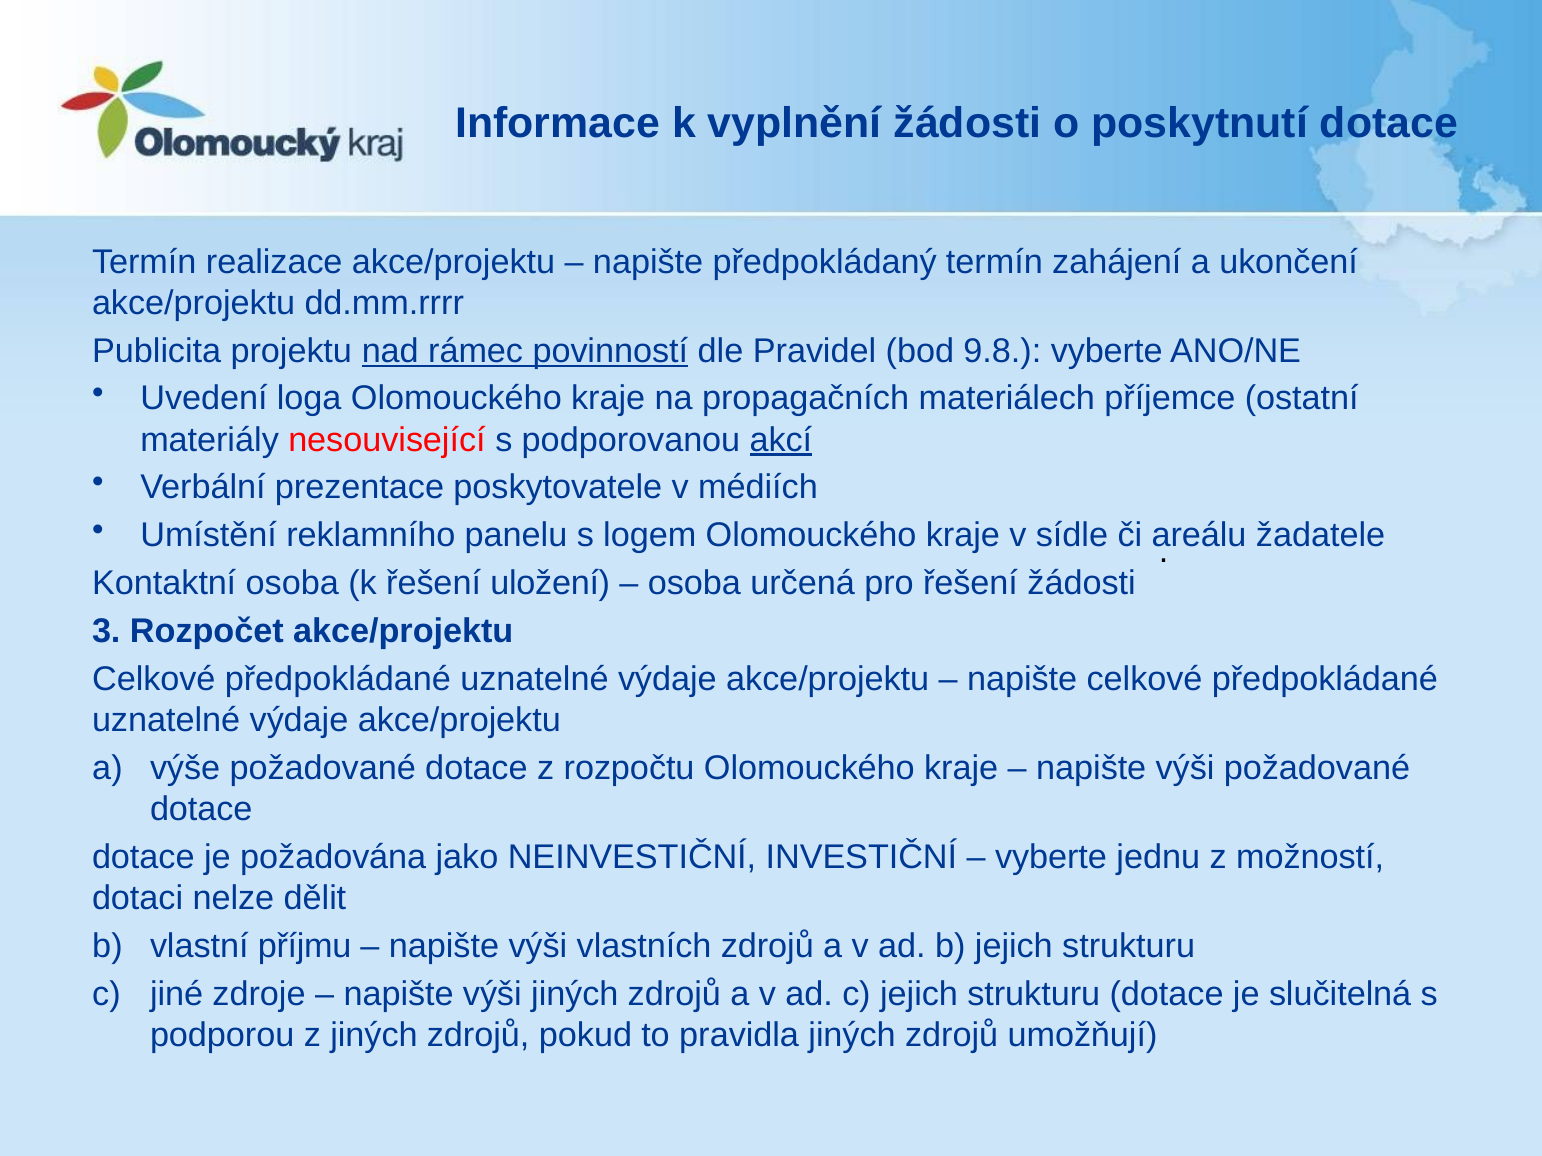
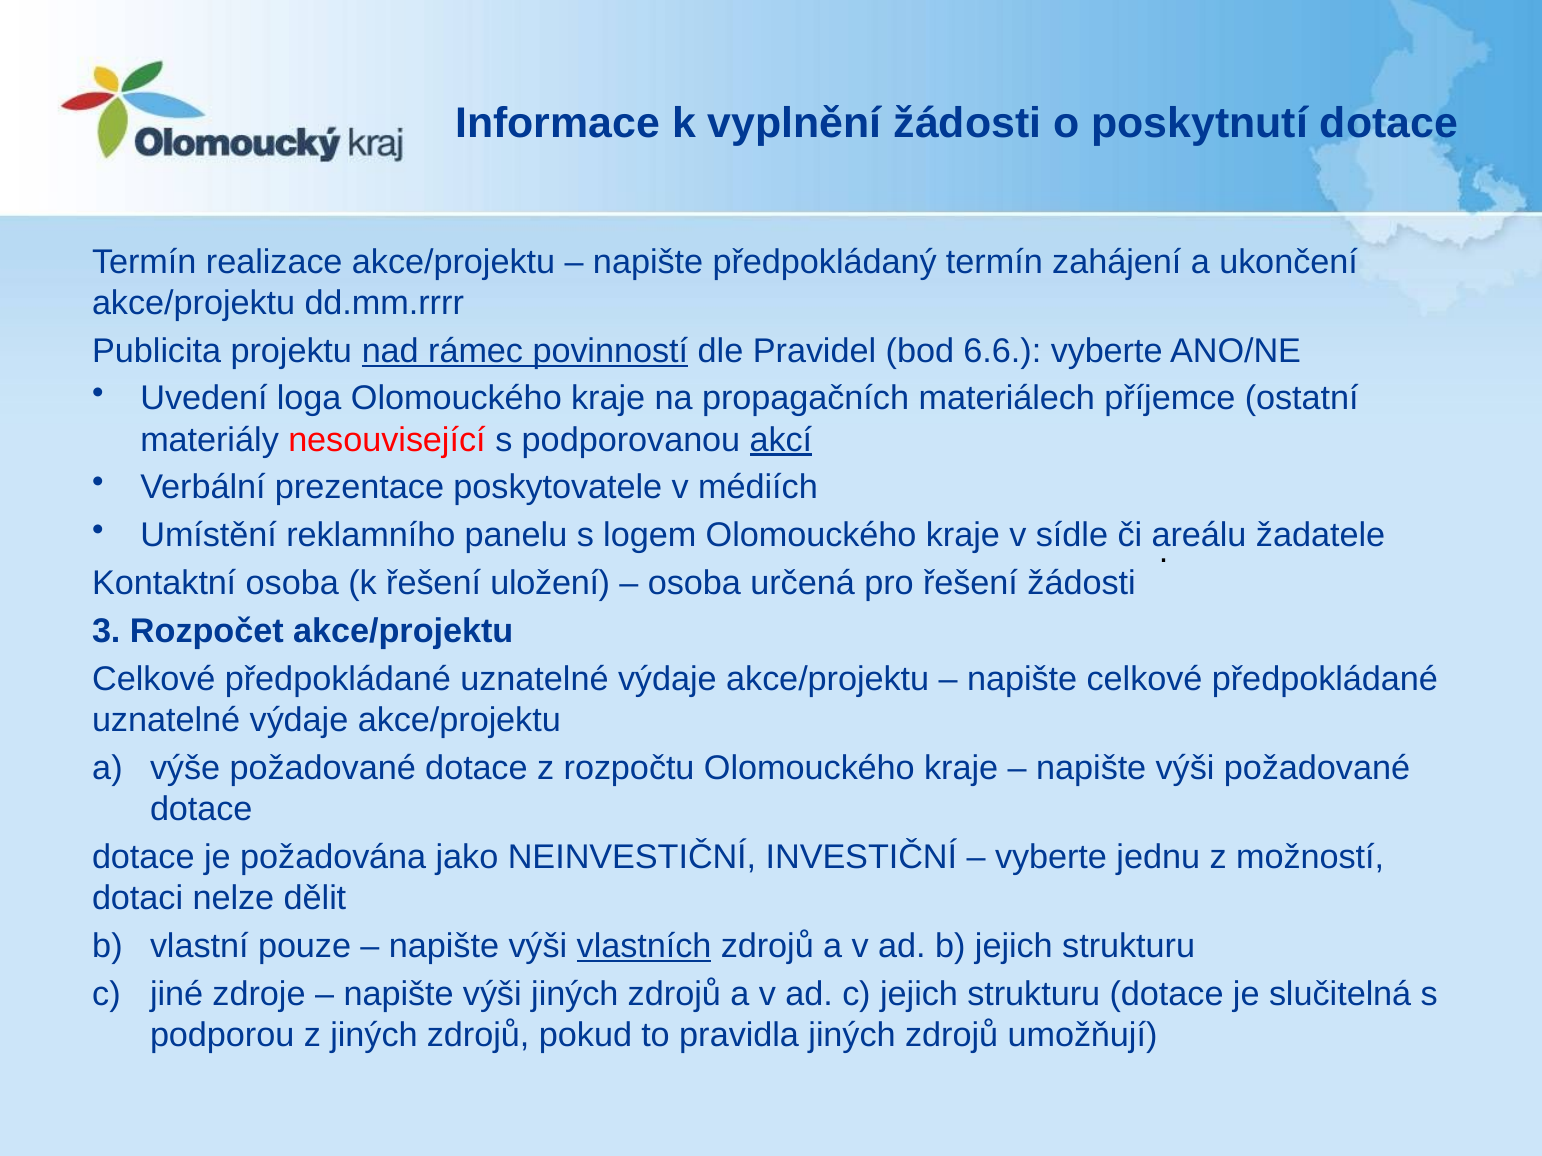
9.8: 9.8 -> 6.6 (1002, 351)
příjmu: příjmu -> pouze (305, 947)
vlastních underline: none -> present (644, 947)
